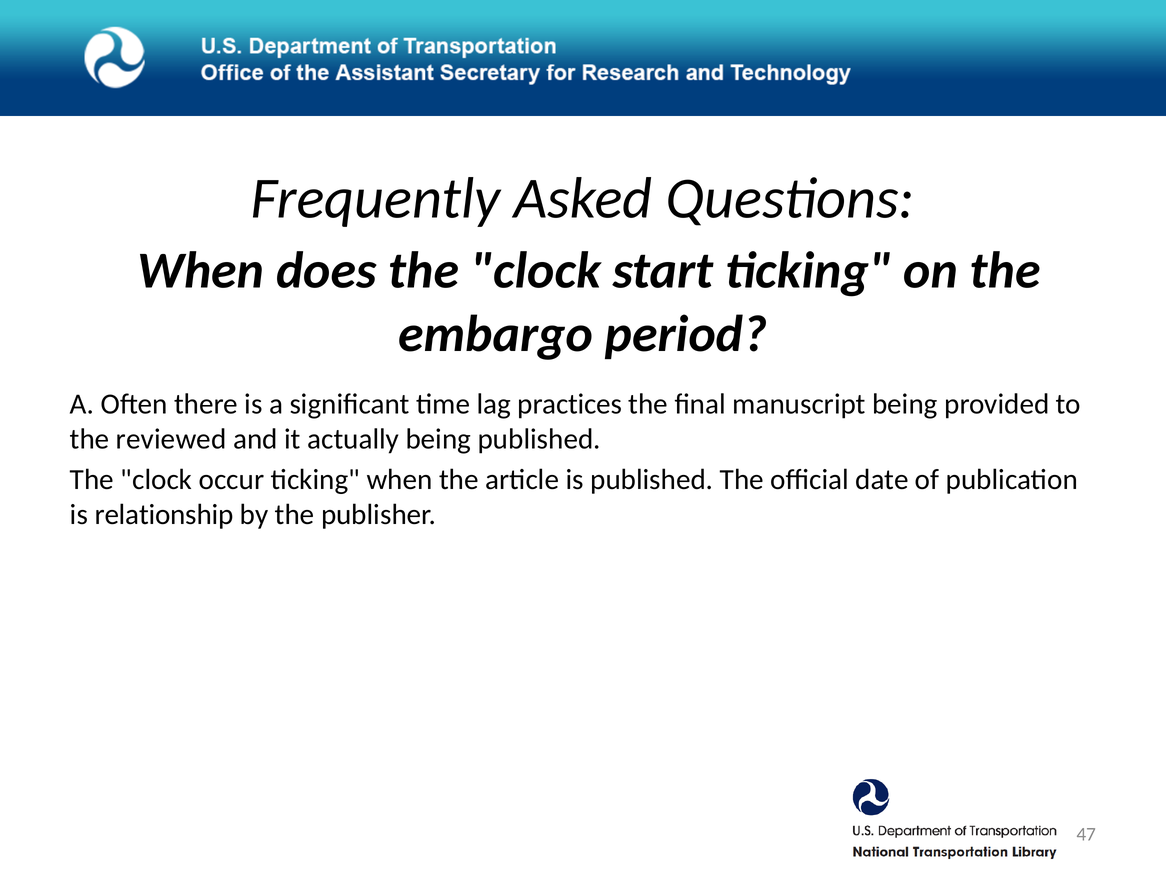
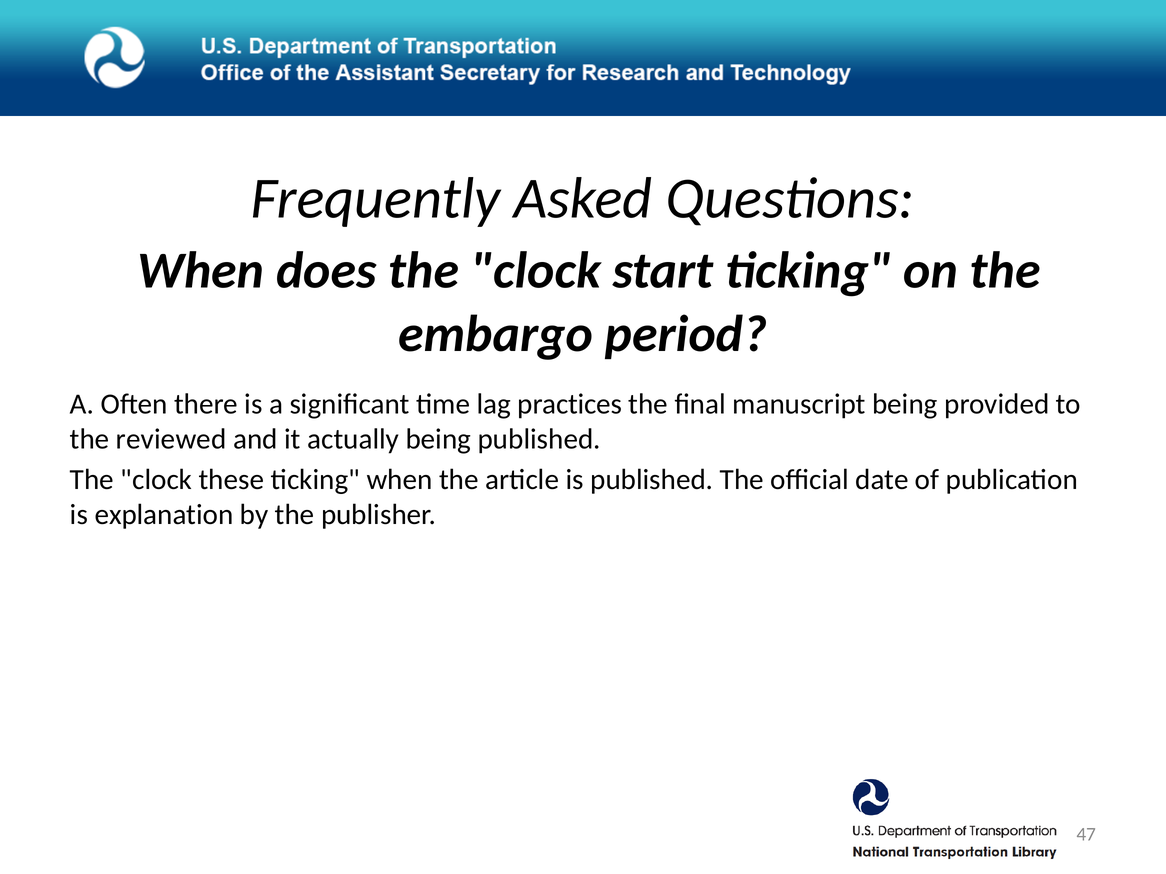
occur: occur -> these (231, 480)
relationship: relationship -> explanation (164, 515)
